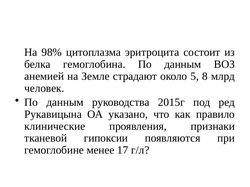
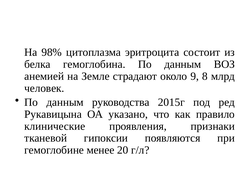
5: 5 -> 9 (195, 76)
17: 17 -> 20 (123, 151)
